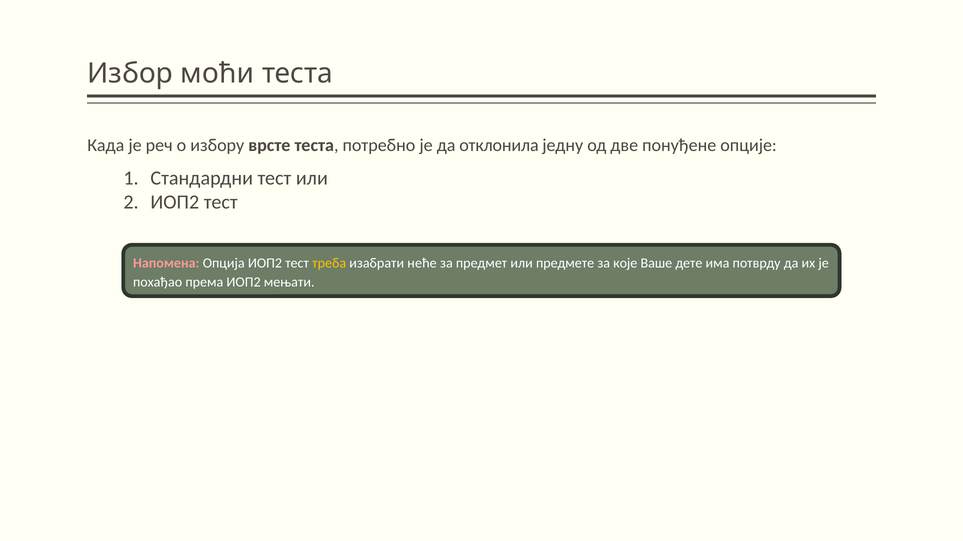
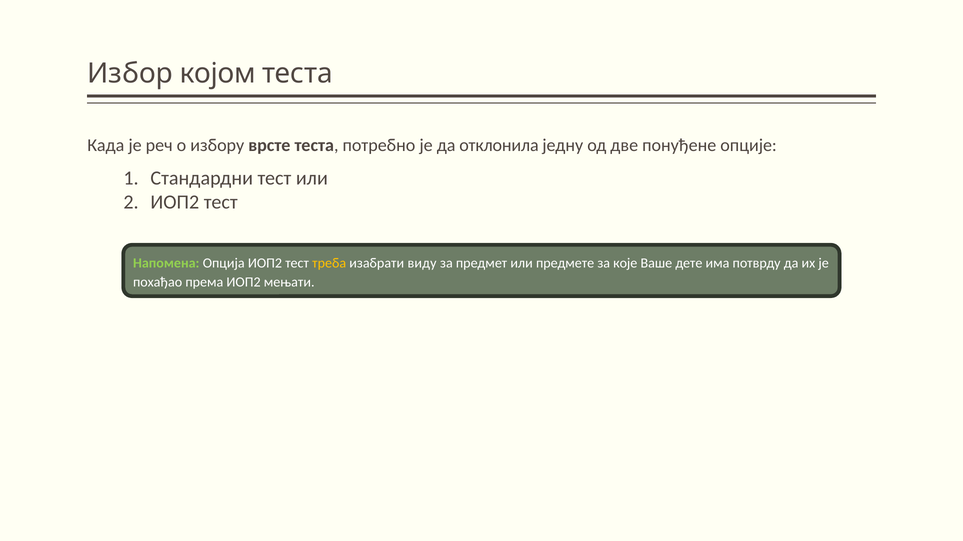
моћи: моћи -> којом (218, 74)
Напомена colour: pink -> light green (166, 263)
неће: неће -> виду (422, 263)
